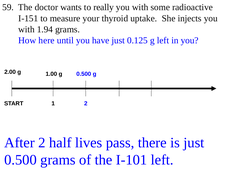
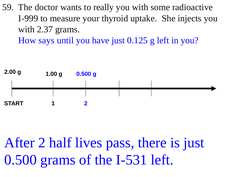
I-151: I-151 -> I-999 (28, 18)
1.94: 1.94 -> 2.37 (45, 29)
here: here -> says (47, 40)
I-101: I-101 -> I-531 (132, 160)
